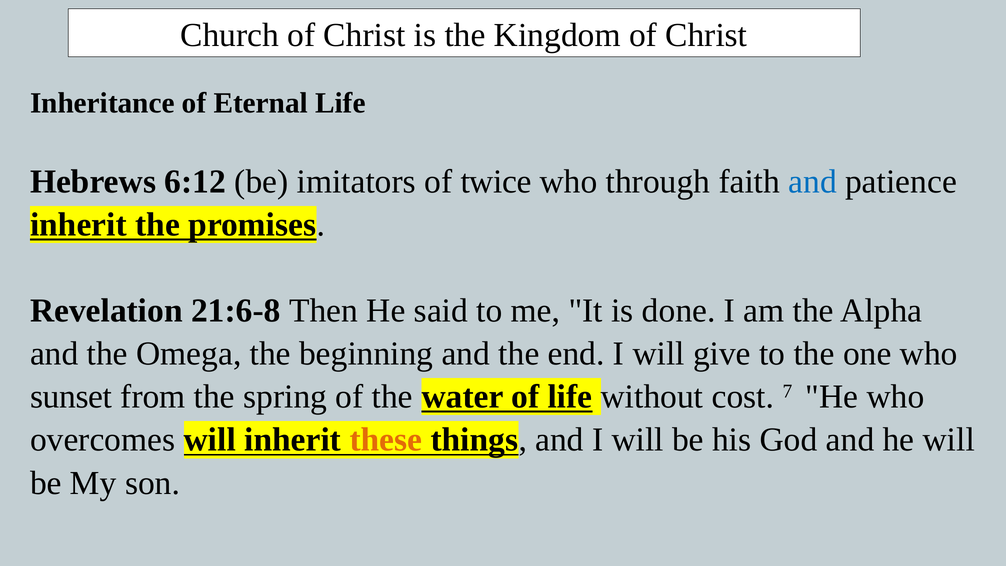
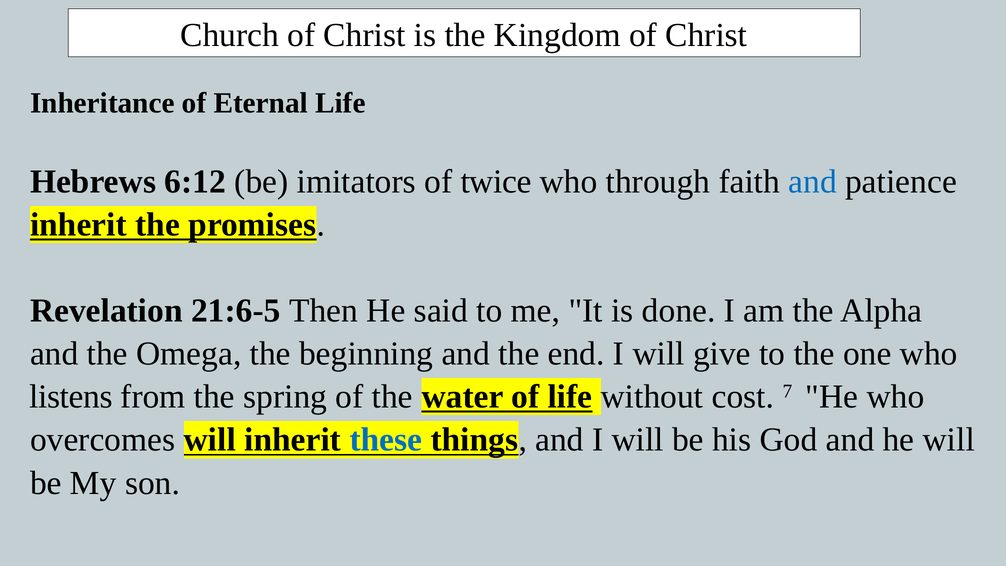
21:6-8: 21:6-8 -> 21:6-5 (236, 311)
sunset: sunset -> listens (71, 397)
these colour: orange -> blue (386, 440)
